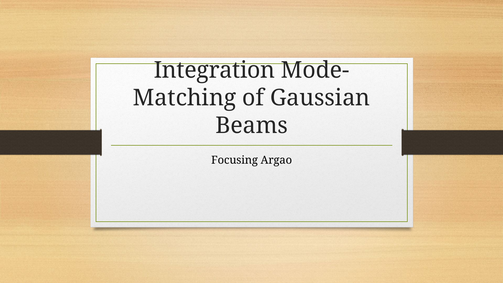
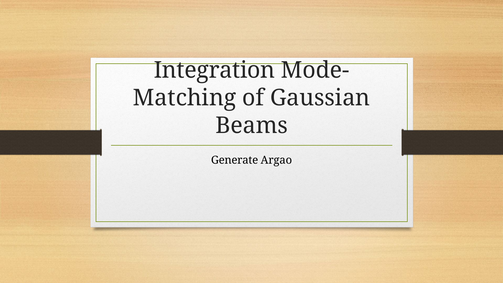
Focusing: Focusing -> Generate (235, 160)
